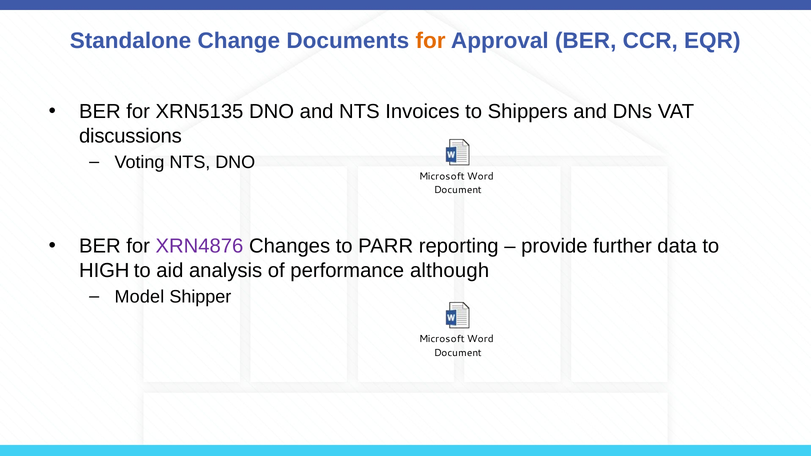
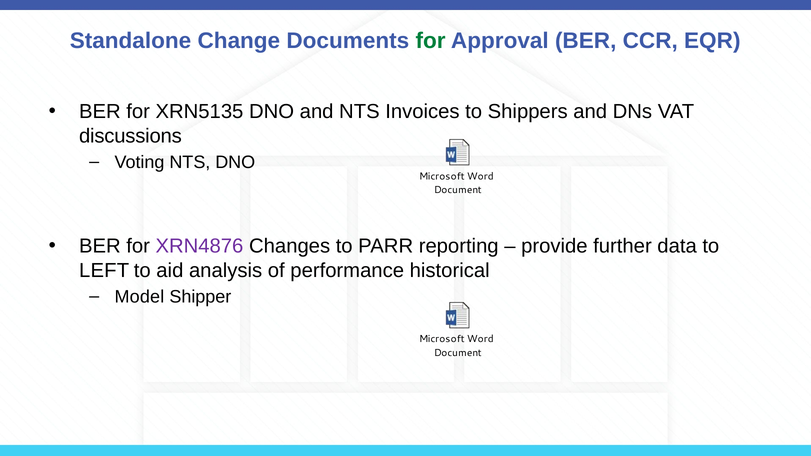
for colour: orange -> green (431, 41)
HIGH: HIGH -> LEFT (104, 271)
although: although -> historical (450, 271)
